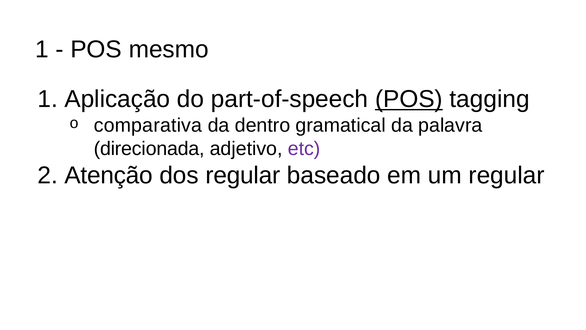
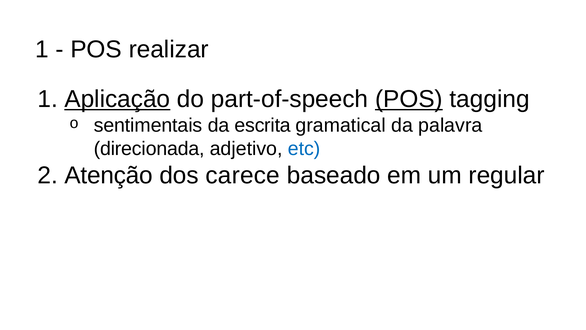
mesmo: mesmo -> realizar (169, 49)
Aplicação underline: none -> present (117, 99)
comparativa: comparativa -> sentimentais (148, 125)
dentro: dentro -> escrita (263, 125)
etc colour: purple -> blue (304, 149)
dos regular: regular -> carece (243, 175)
